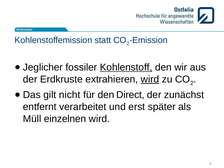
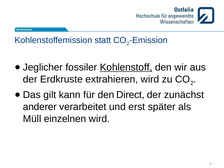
wird underline: present -> none (150, 79)
nicht: nicht -> kann (70, 95)
entfernt: entfernt -> anderer (40, 107)
